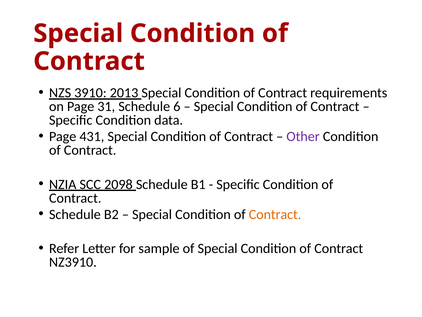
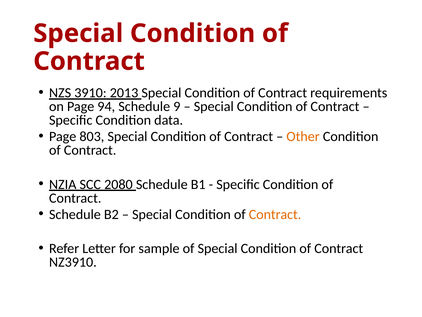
31: 31 -> 94 (106, 106)
6: 6 -> 9 (177, 106)
431: 431 -> 803 (92, 136)
Other colour: purple -> orange (303, 136)
2098: 2098 -> 2080 (118, 184)
